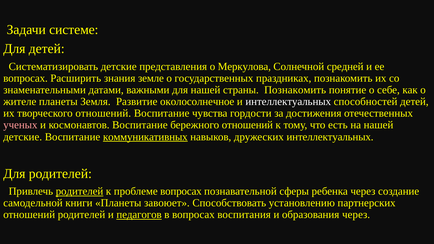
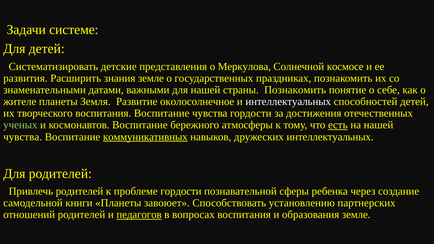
средней: средней -> космосе (345, 67)
вопросах: вопросах -> развития (25, 78)
творческого отношений: отношений -> воспитания (103, 113)
ученых colour: pink -> light green (20, 125)
бережного отношений: отношений -> атмосферы (247, 125)
есть underline: none -> present (338, 125)
детские: детские -> чувства (23, 137)
родителей underline: present -> none (80, 191)
проблеме вопросах: вопросах -> гордости (181, 191)
образования через: через -> земле (356, 215)
